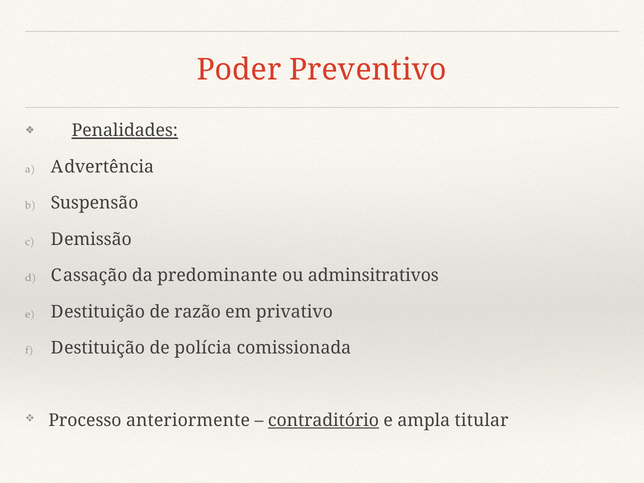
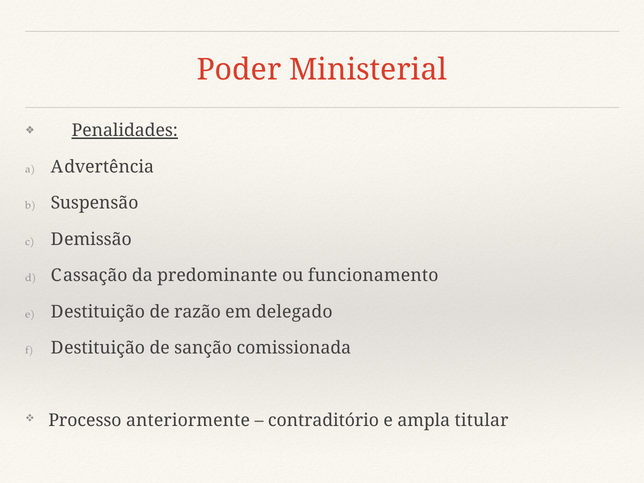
Preventivo: Preventivo -> Ministerial (368, 70)
adminsitrativos: adminsitrativos -> funcionamento (373, 276)
privativo: privativo -> delegado (294, 312)
polícia: polícia -> sanção (203, 348)
contraditório underline: present -> none (323, 421)
